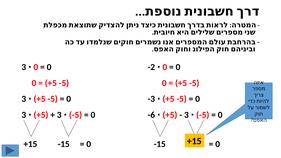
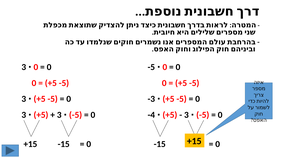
-2: -2 -> -5 (151, 67)
-6: -6 -> -4 (151, 115)
